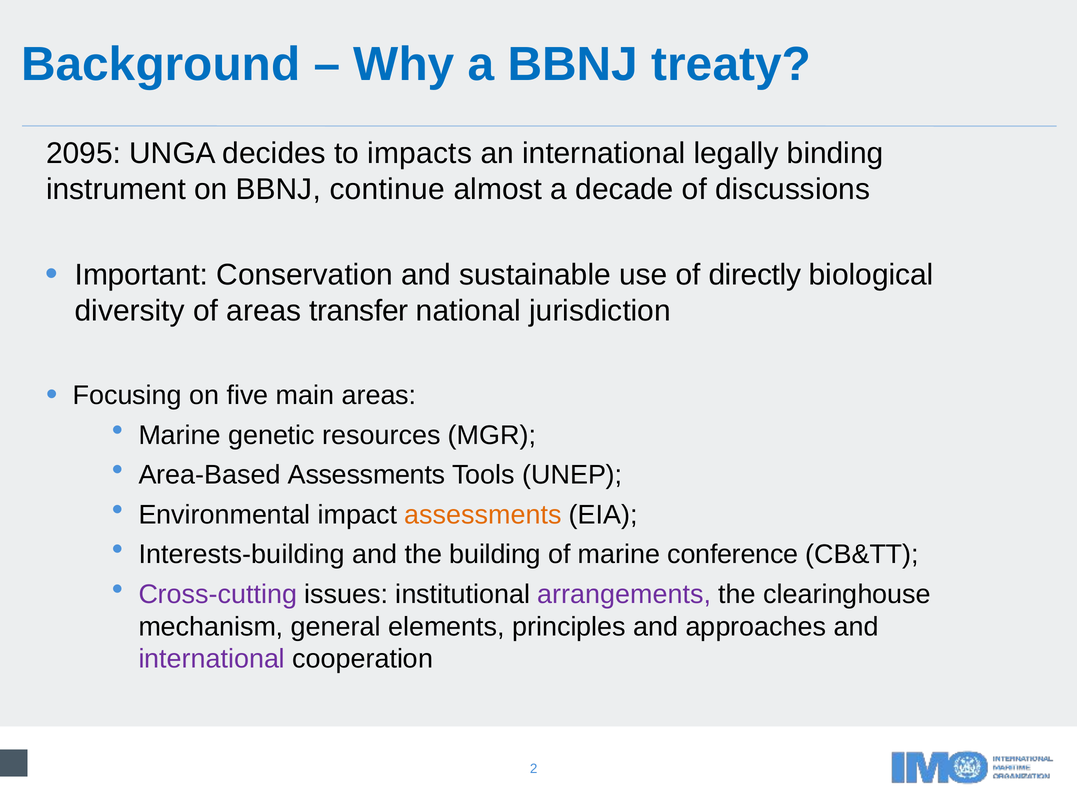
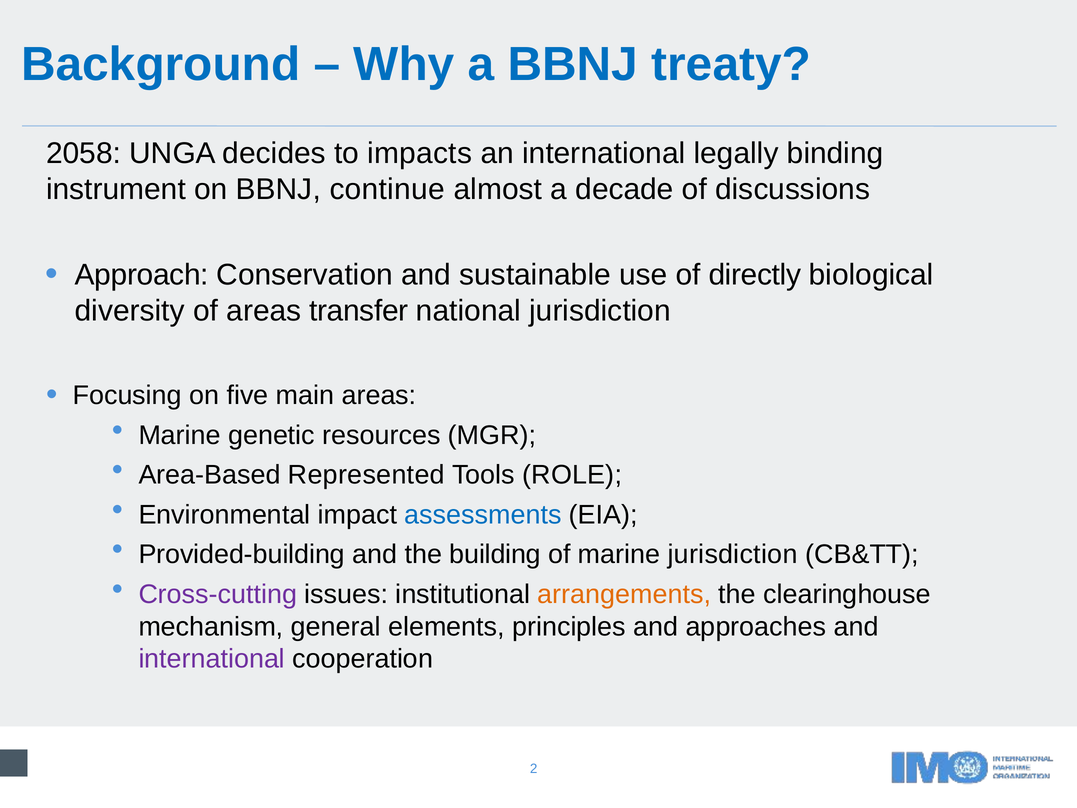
2095: 2095 -> 2058 (84, 153)
Important: Important -> Approach (142, 275)
Area-Based Assessments: Assessments -> Represented (366, 475)
UNEP: UNEP -> ROLE (572, 475)
assessments colour: orange -> blue (483, 515)
Interests-building: Interests-building -> Provided-building (242, 554)
marine conference: conference -> jurisdiction (733, 554)
arrangements colour: purple -> orange (624, 594)
